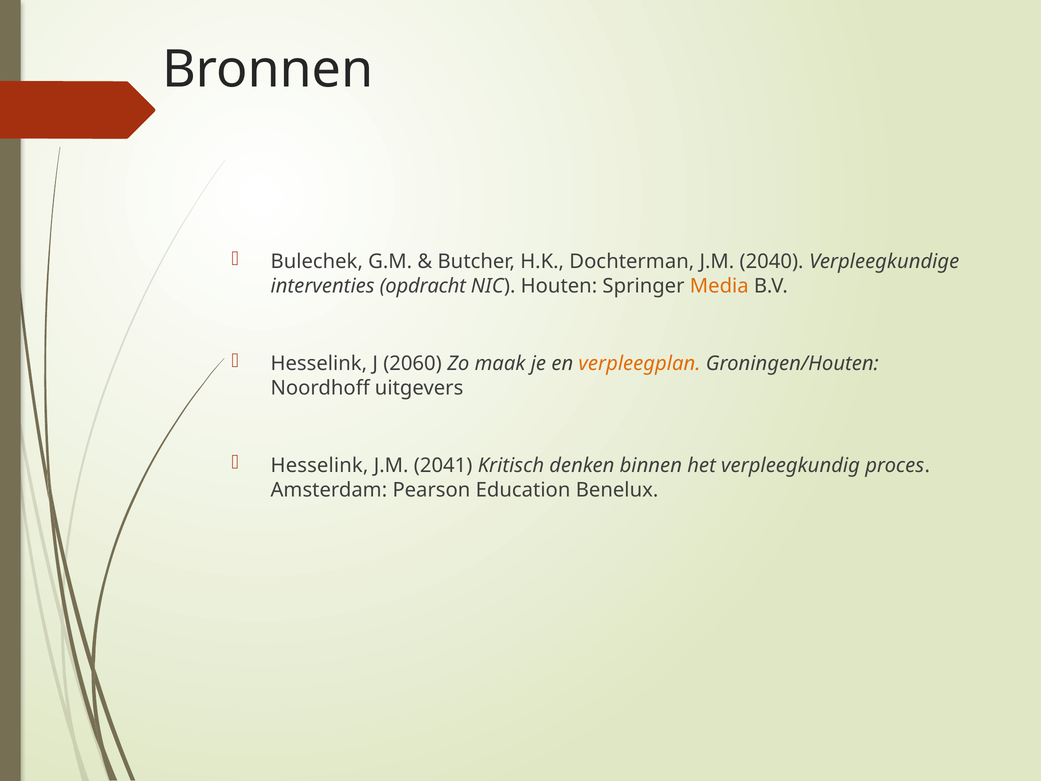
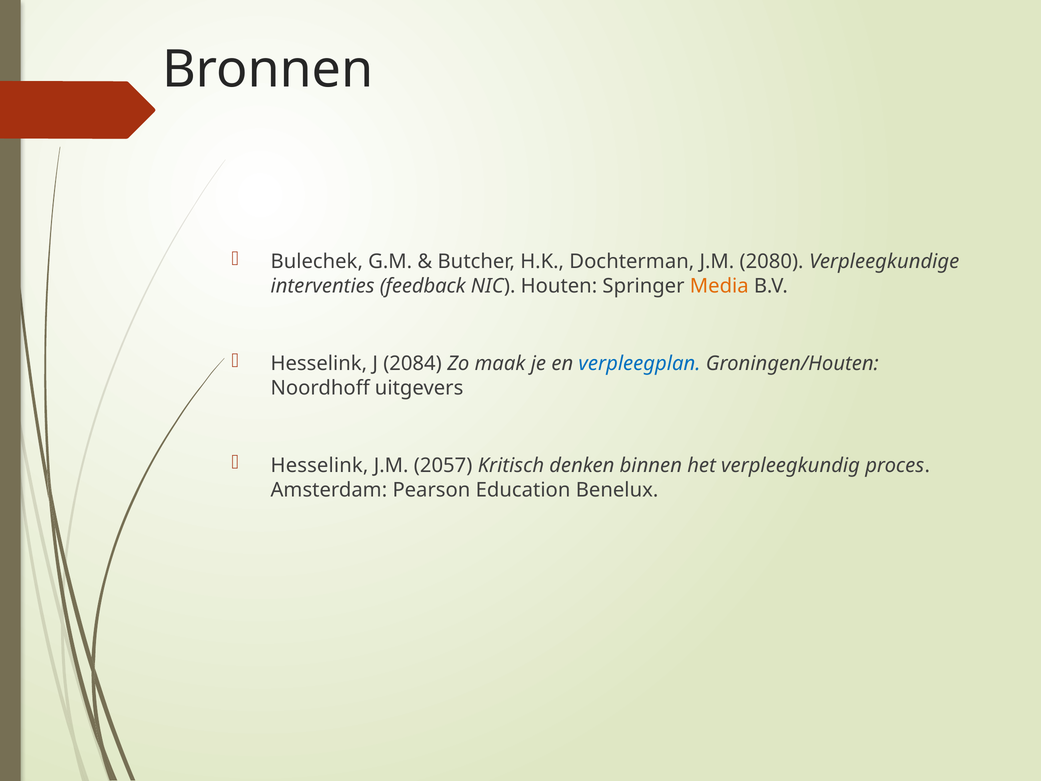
2040: 2040 -> 2080 (772, 262)
opdracht: opdracht -> feedback (423, 286)
2060: 2060 -> 2084 (412, 364)
verpleegplan colour: orange -> blue (639, 364)
2041: 2041 -> 2057 (443, 465)
